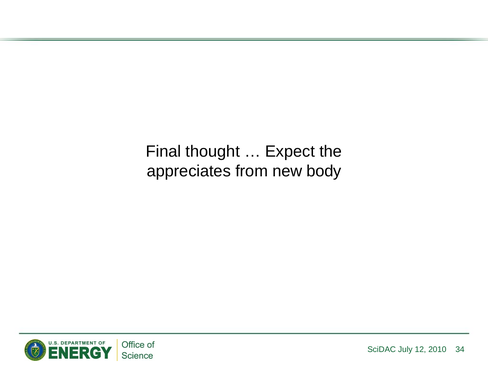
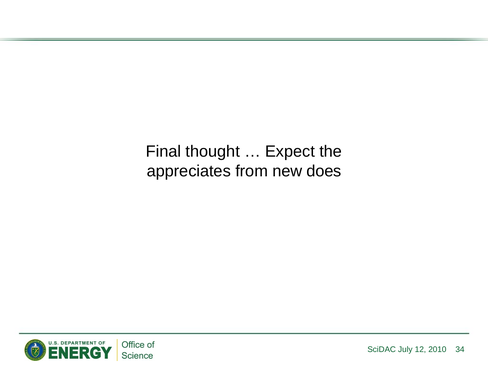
body: body -> does (324, 171)
